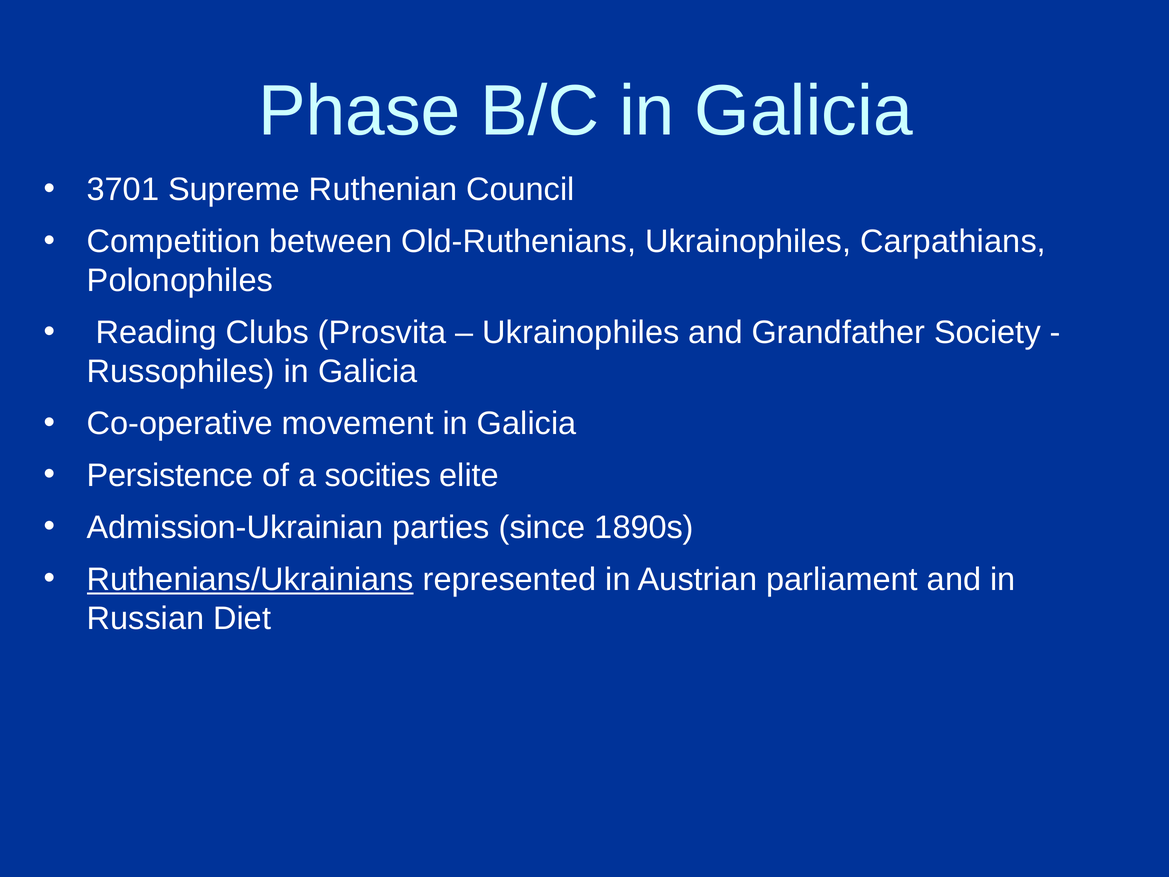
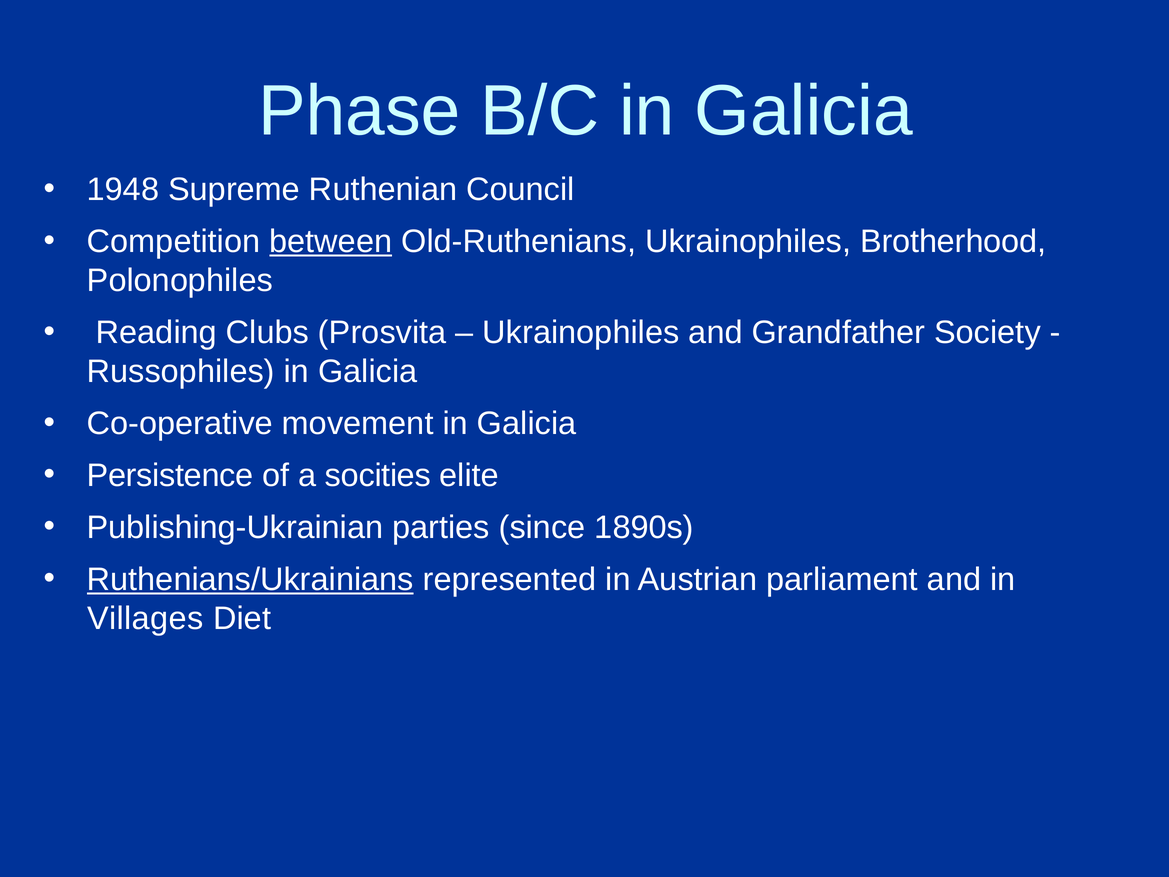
3701: 3701 -> 1948 (123, 190)
between underline: none -> present (331, 242)
Carpathians: Carpathians -> Brotherhood (953, 242)
Admission-Ukrainian: Admission-Ukrainian -> Publishing-Ukrainian (235, 527)
Russian: Russian -> Villages (145, 618)
